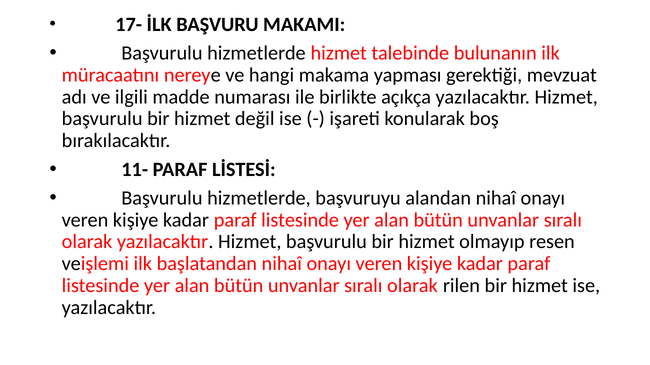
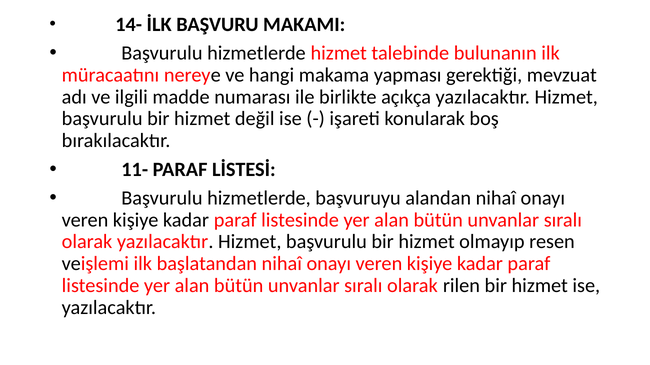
17-: 17- -> 14- (129, 24)
